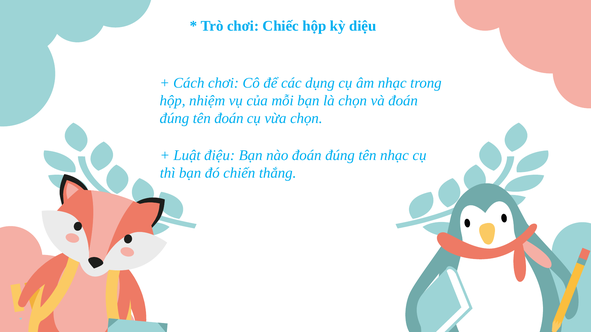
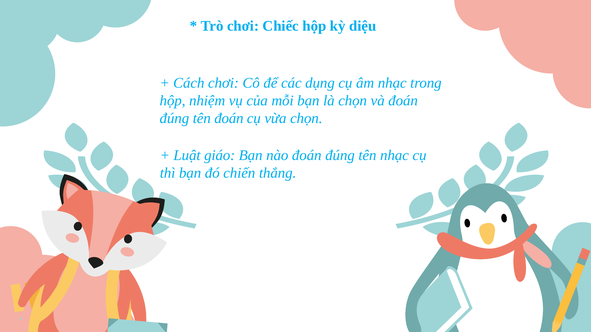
điệu: điệu -> giáo (220, 155)
